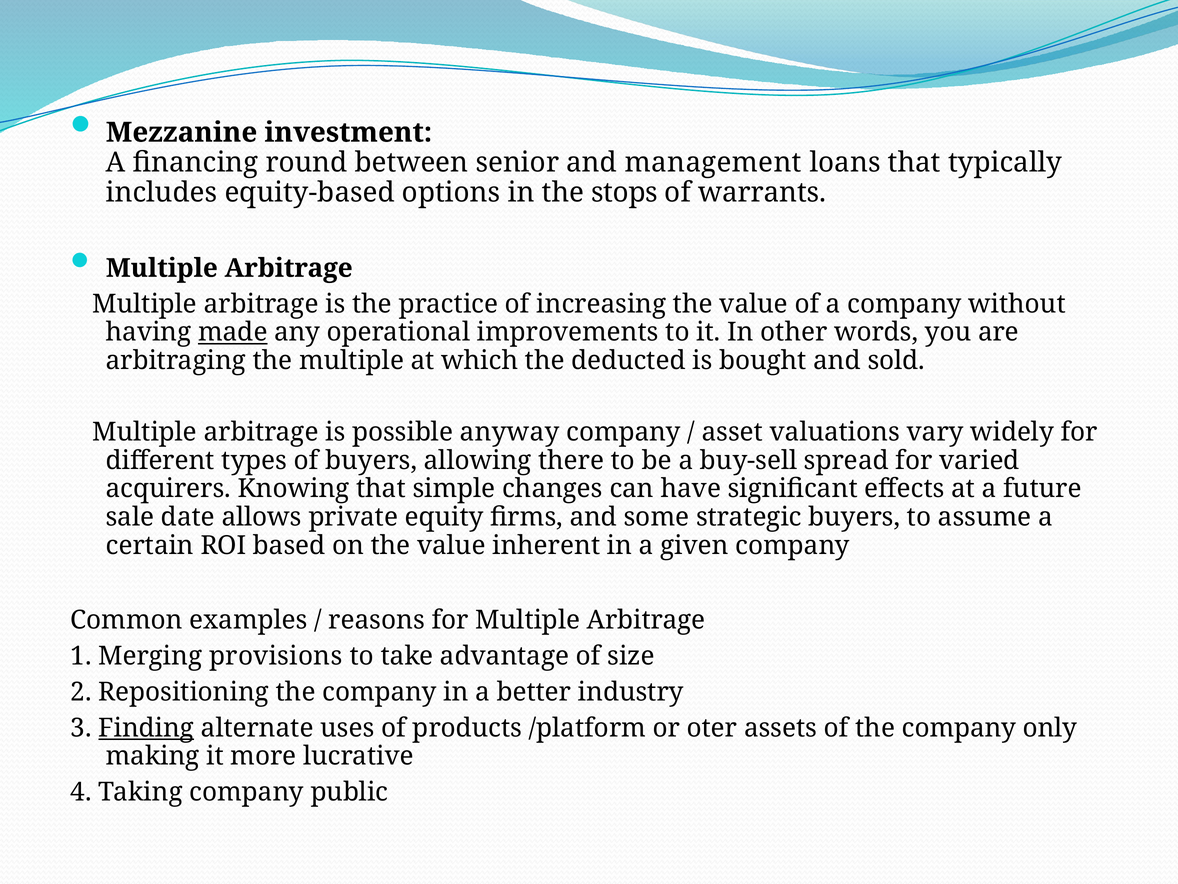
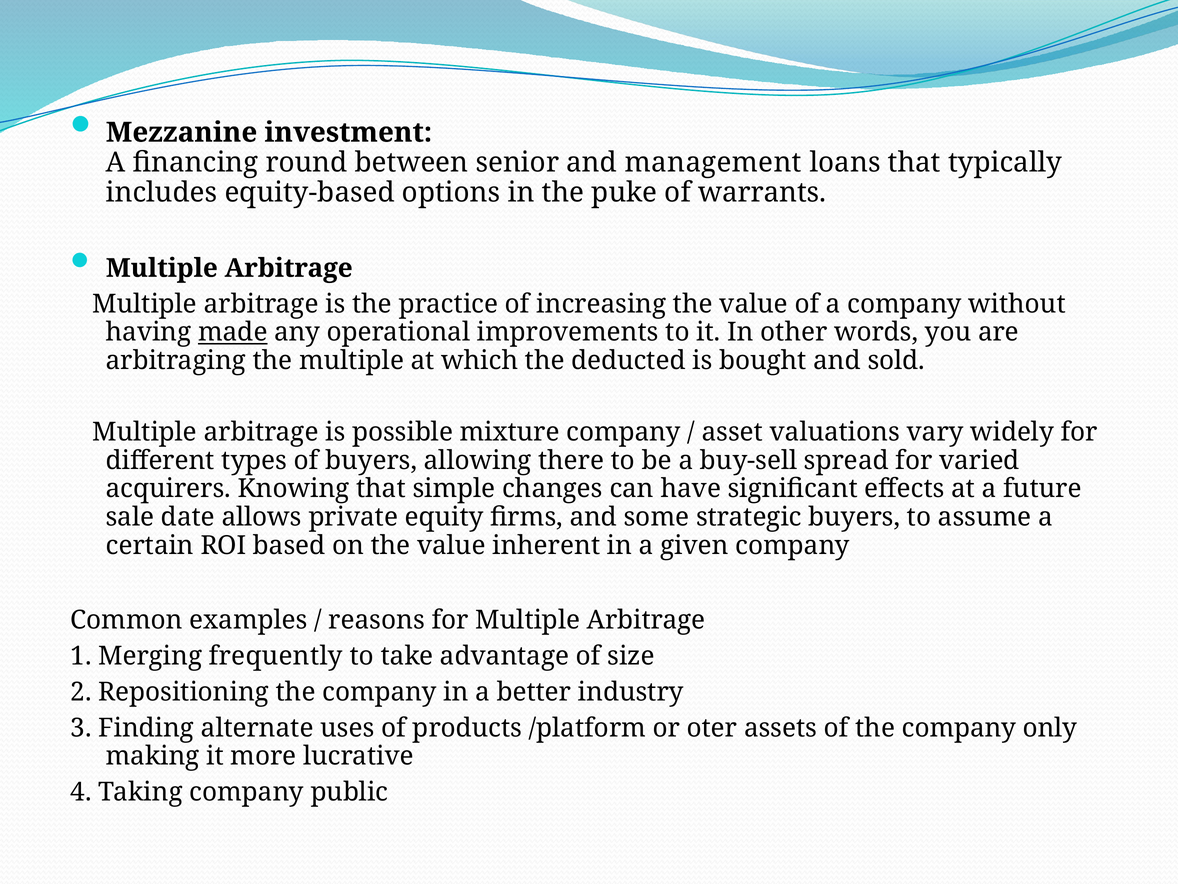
stops: stops -> puke (624, 193)
anyway: anyway -> mixture (510, 432)
provisions: provisions -> frequently (276, 656)
Finding underline: present -> none (146, 727)
